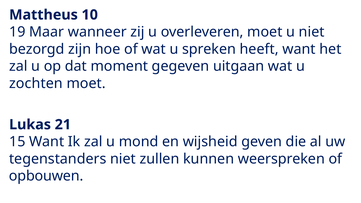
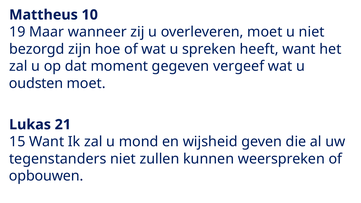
uitgaan: uitgaan -> vergeef (239, 66)
zochten: zochten -> oudsten (36, 83)
